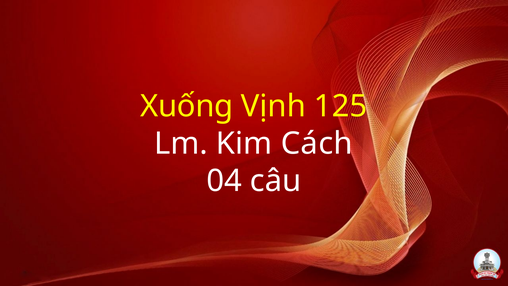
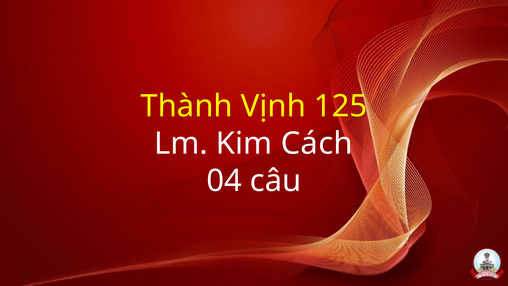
Xuống: Xuống -> Thành (187, 106)
